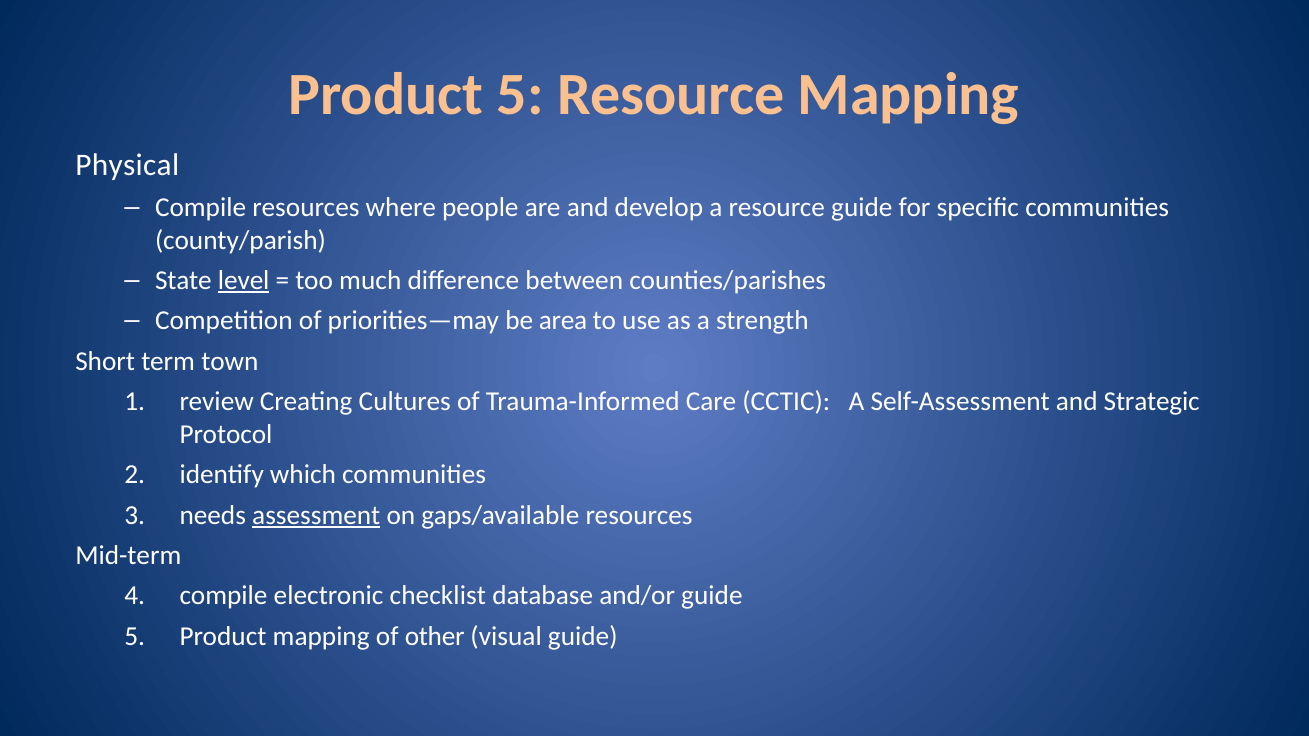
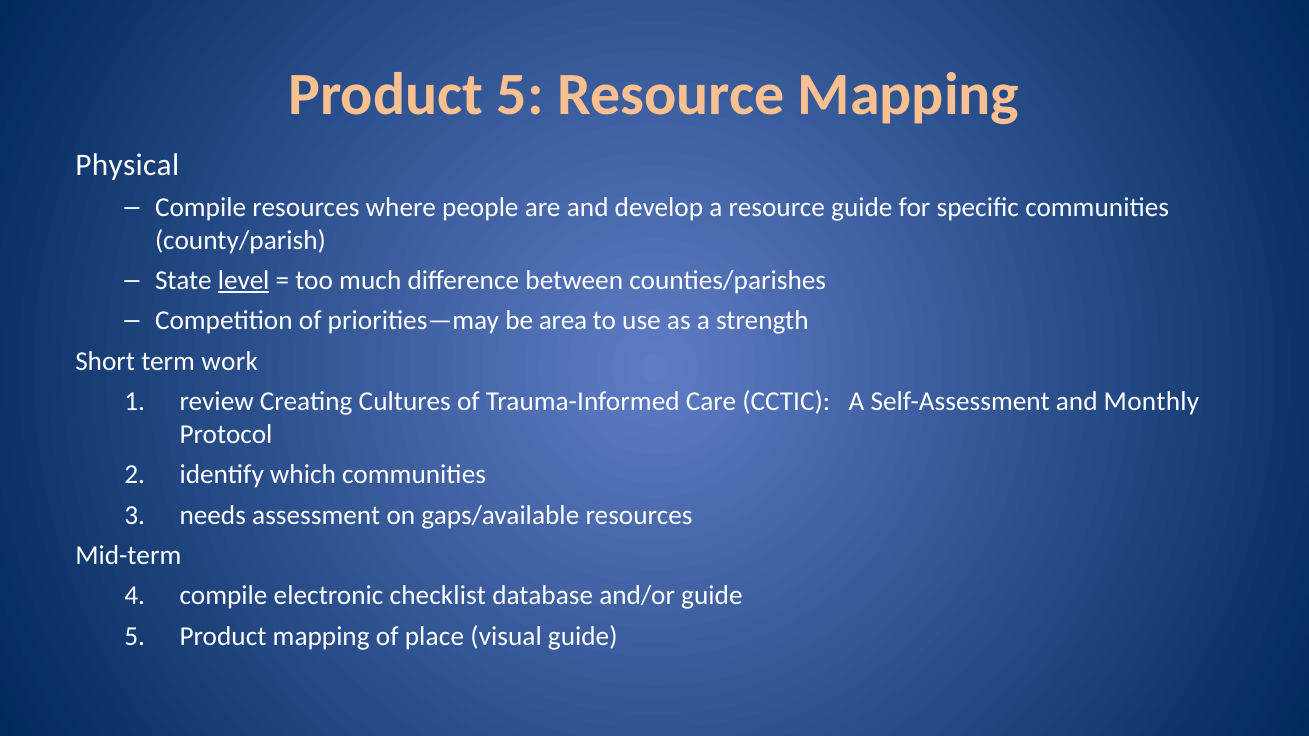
town: town -> work (230, 361)
Strategic: Strategic -> Monthly (1151, 402)
assessment underline: present -> none (316, 515)
other: other -> place (434, 637)
